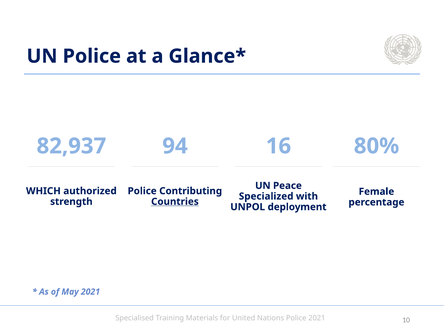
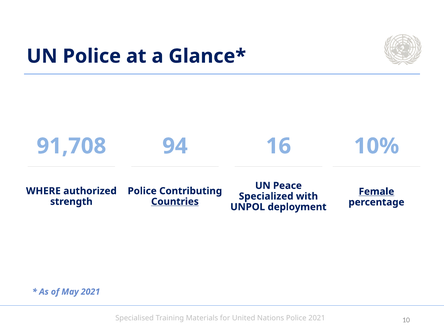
82,937: 82,937 -> 91,708 (71, 146)
80%: 80% -> 10% (376, 146)
WHICH: WHICH -> WHERE (43, 191)
Female underline: none -> present (376, 192)
